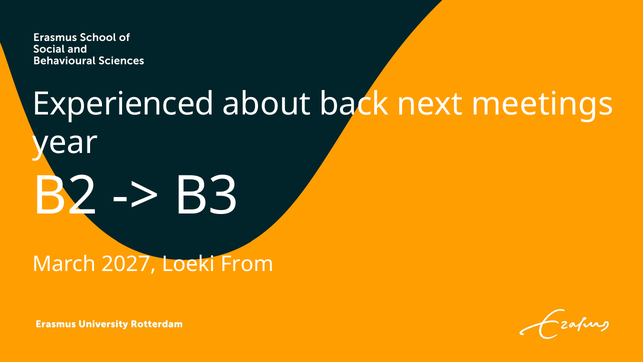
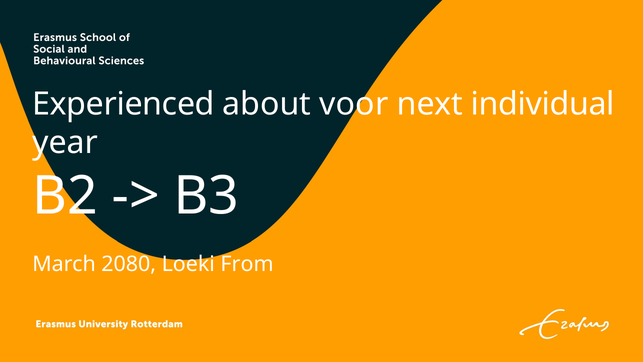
back: back -> voor (354, 104)
meetings: meetings -> individual (543, 104)
2027: 2027 -> 2080 (129, 264)
